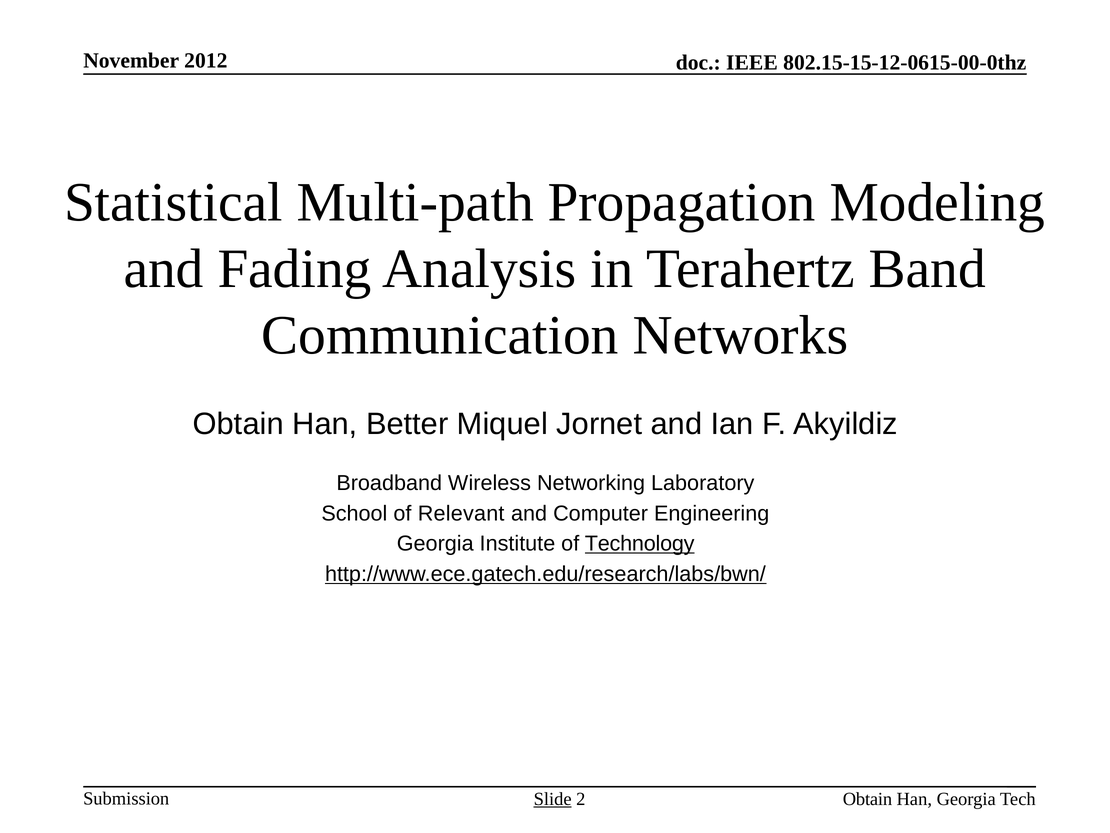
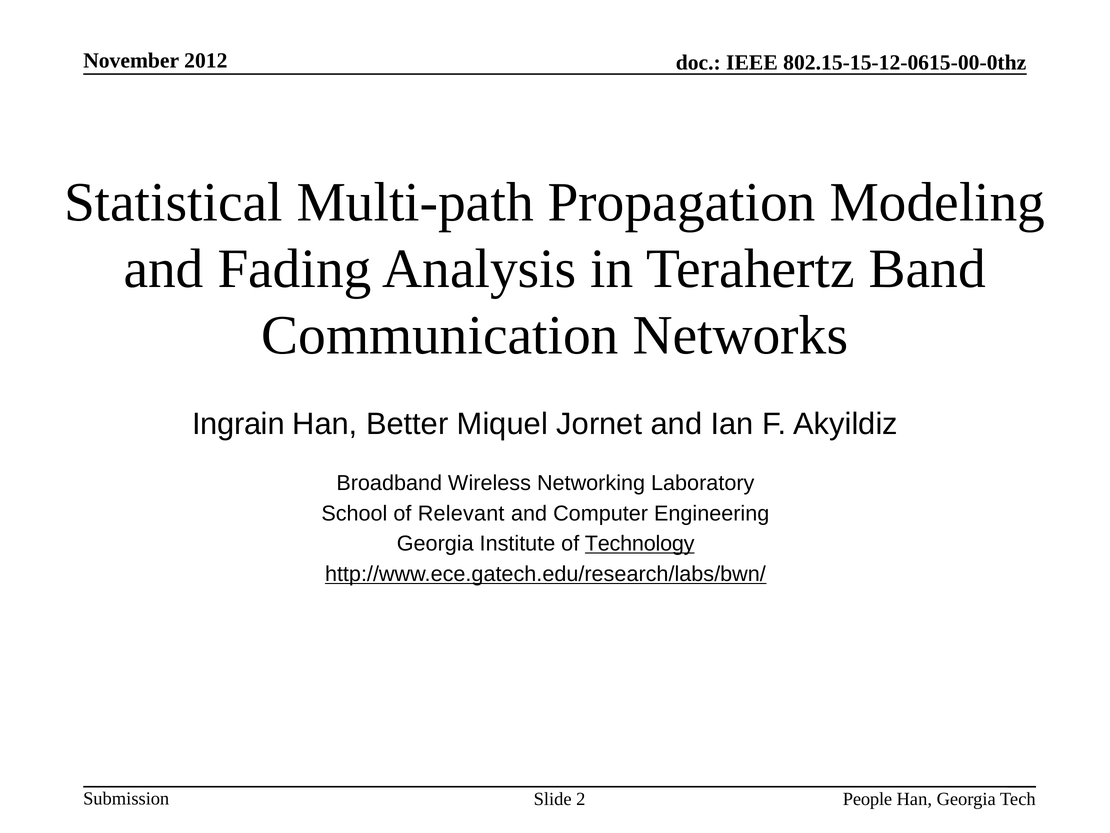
Obtain: Obtain -> Ingrain (238, 424)
Obtain: Obtain -> People (867, 798)
Slide underline: present -> none (553, 798)
